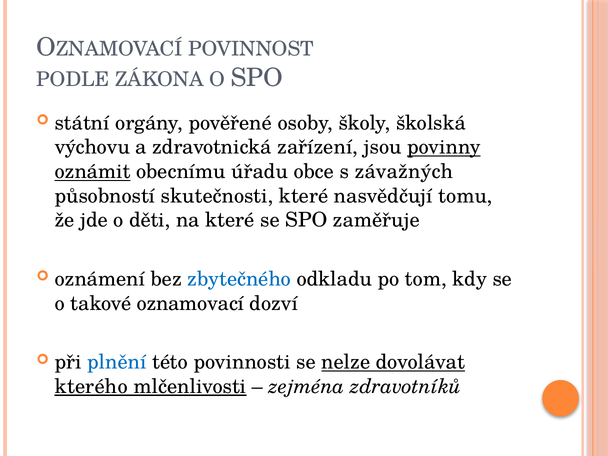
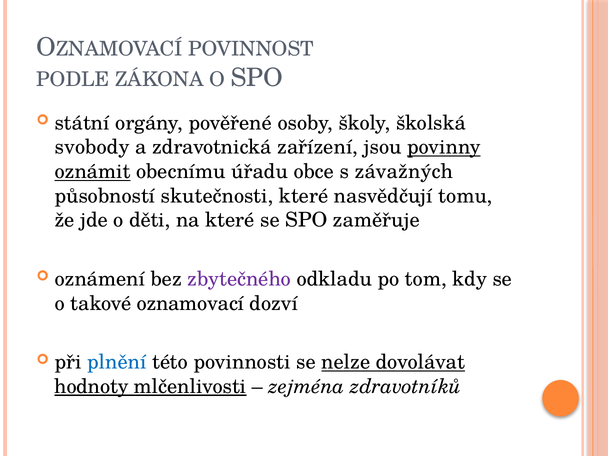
výchovu: výchovu -> svobody (92, 147)
zbytečného colour: blue -> purple (239, 279)
kterého: kterého -> hodnoty (91, 386)
